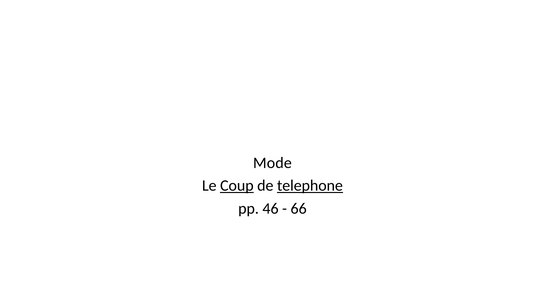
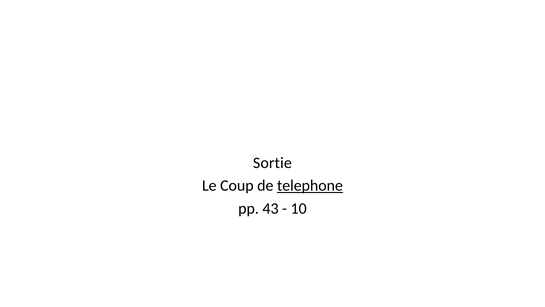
Mode: Mode -> Sortie (272, 163)
Coup underline: present -> none (237, 185)
46: 46 -> 43 (271, 208)
66: 66 -> 10 (299, 208)
